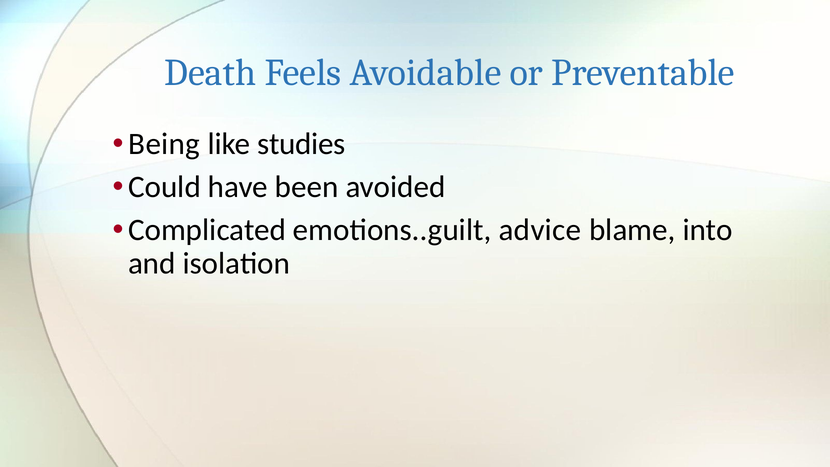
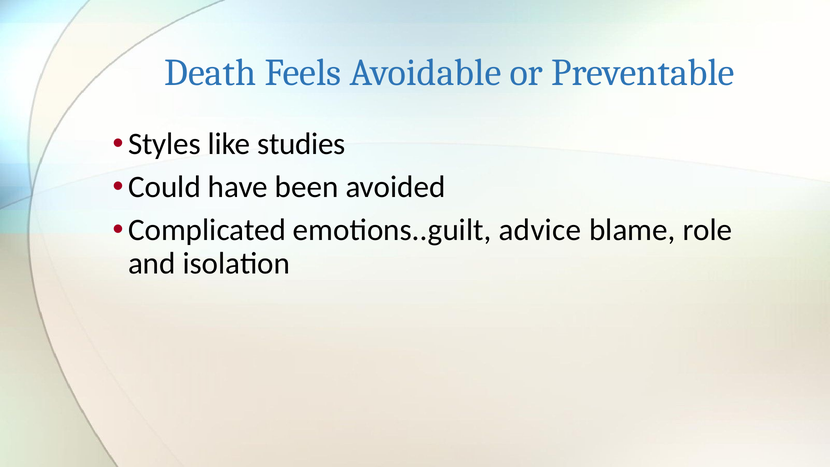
Being: Being -> Styles (164, 144)
into: into -> role (707, 230)
